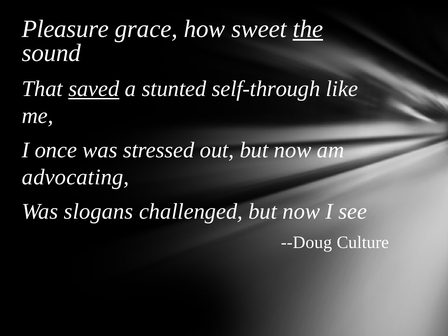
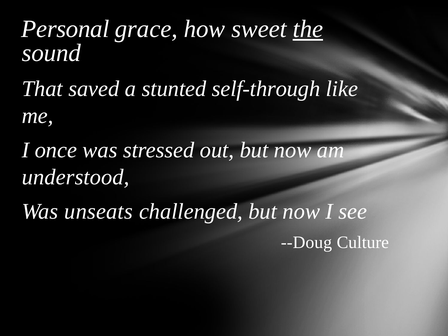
Pleasure: Pleasure -> Personal (65, 29)
saved underline: present -> none (94, 89)
advocating: advocating -> understood (76, 177)
slogans: slogans -> unseats (99, 211)
